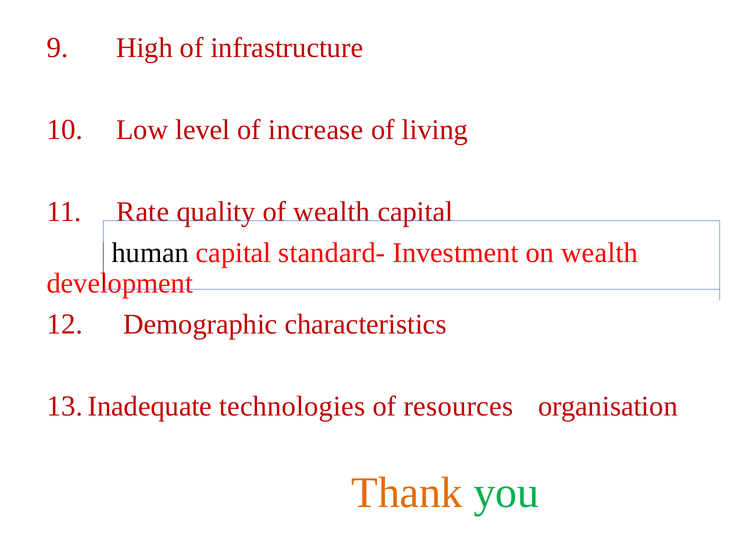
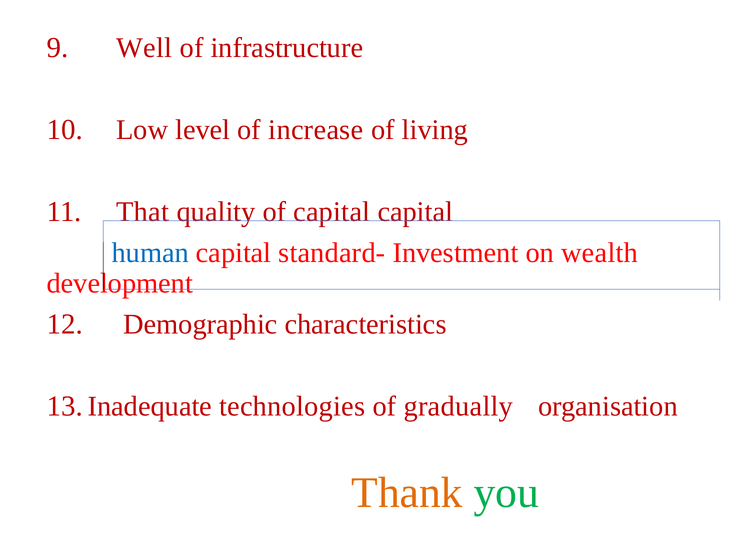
High: High -> Well (144, 48)
Rate: Rate -> That (143, 211)
of wealth: wealth -> capital (332, 211)
human colour: black -> blue (150, 252)
resources: resources -> gradually (458, 406)
